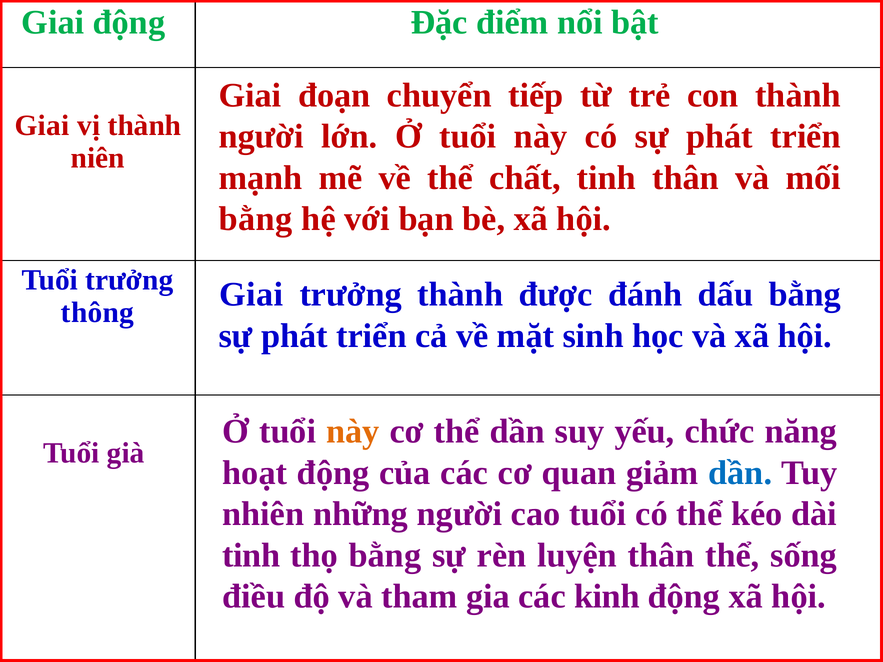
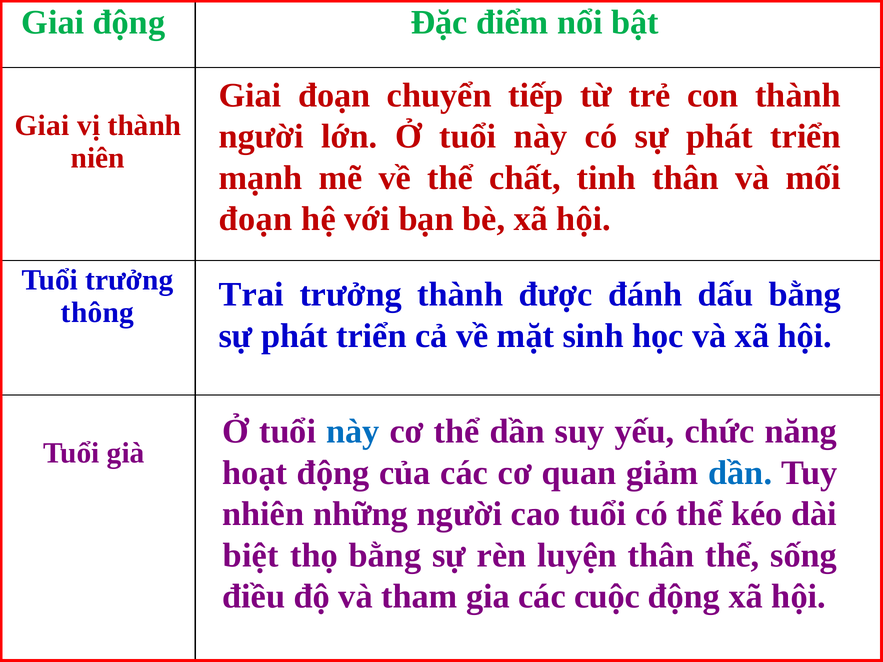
bằng: bằng -> đoạn (256, 219)
Giai: Giai -> Trai (251, 295)
này colour: orange -> blue (353, 432)
tinh: tinh -> biệt (251, 555)
kinh: kinh -> cuộc (607, 597)
